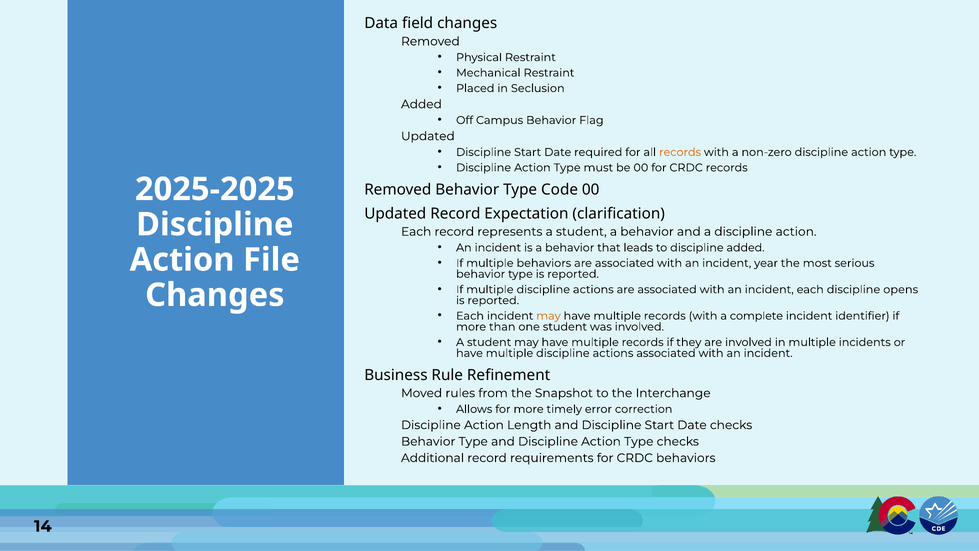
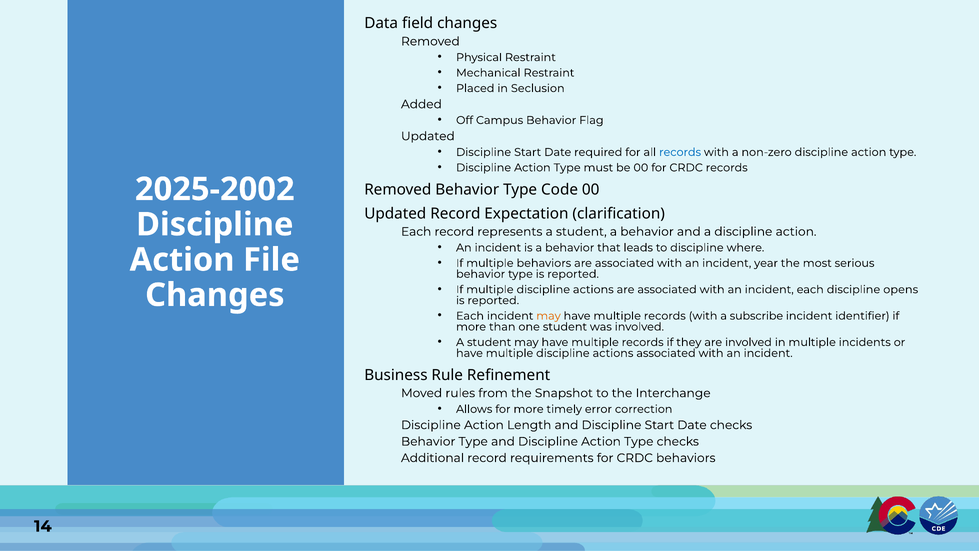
records colour: orange -> blue (680, 152)
2025-2025: 2025-2025 -> 2025-2002 (215, 189)
discipline added: added -> where (745, 248)
complete: complete -> subscribe (756, 316)
